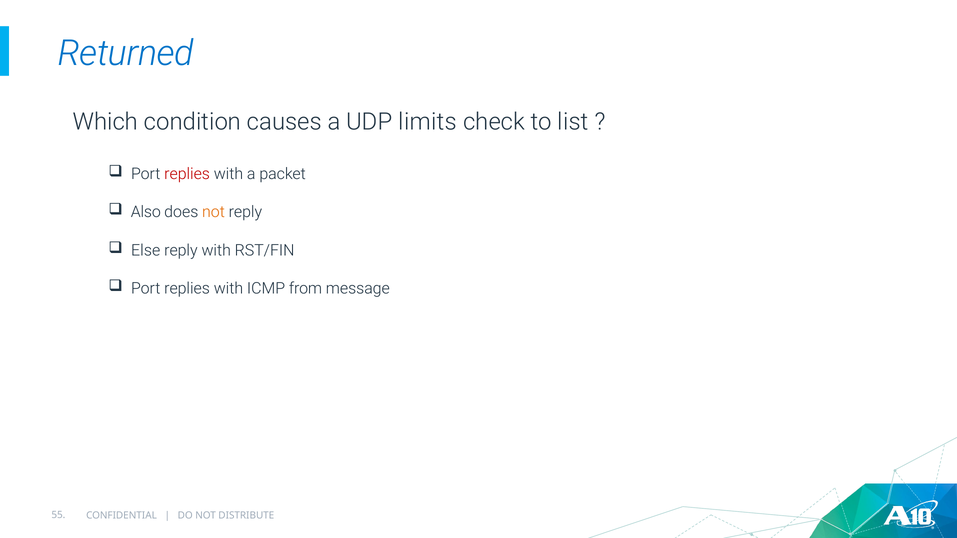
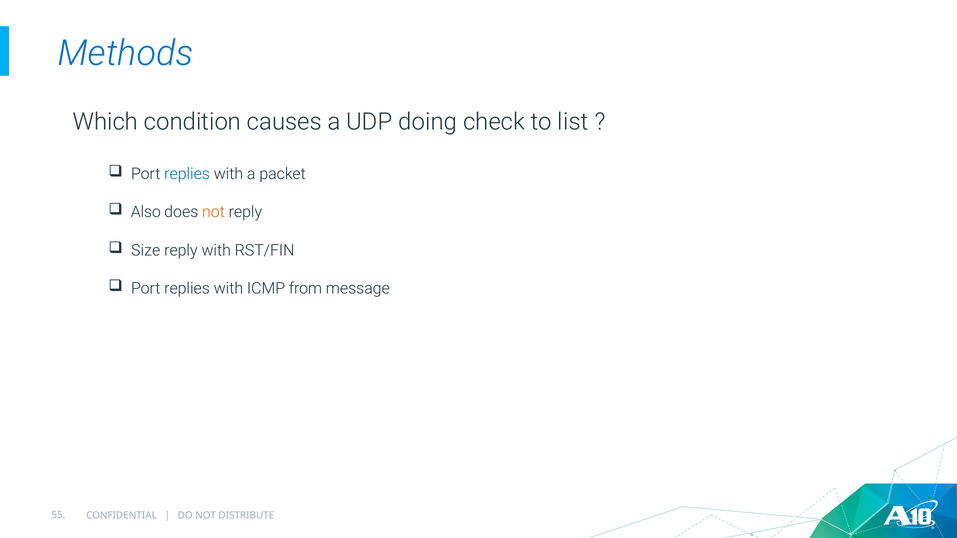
Returned: Returned -> Methods (126, 54)
limits: limits -> doing (428, 122)
replies colour: red -> blue (187, 174)
Else: Else -> Size (146, 251)
